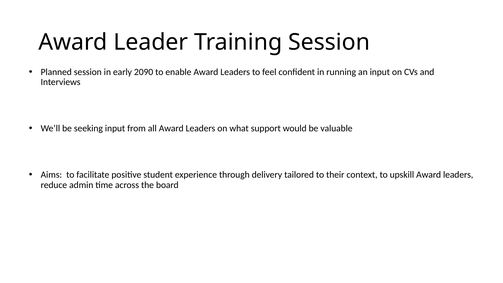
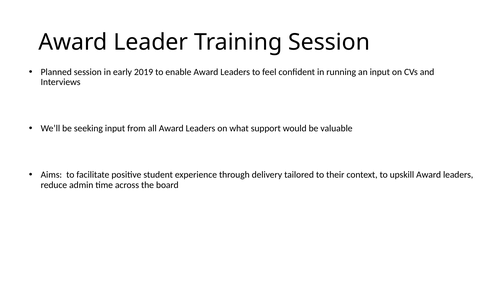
2090: 2090 -> 2019 (144, 72)
